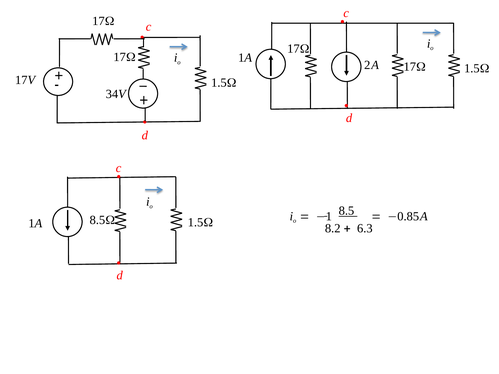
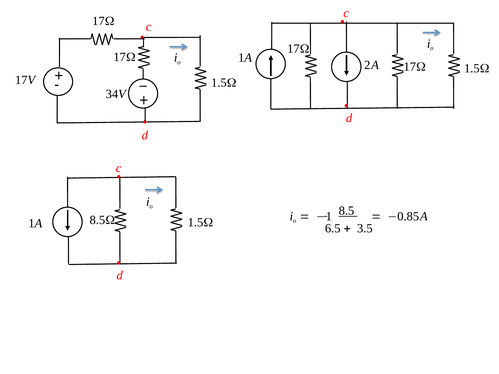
8.2: 8.2 -> 6.5 (333, 228)
6.3: 6.3 -> 3.5 (365, 228)
